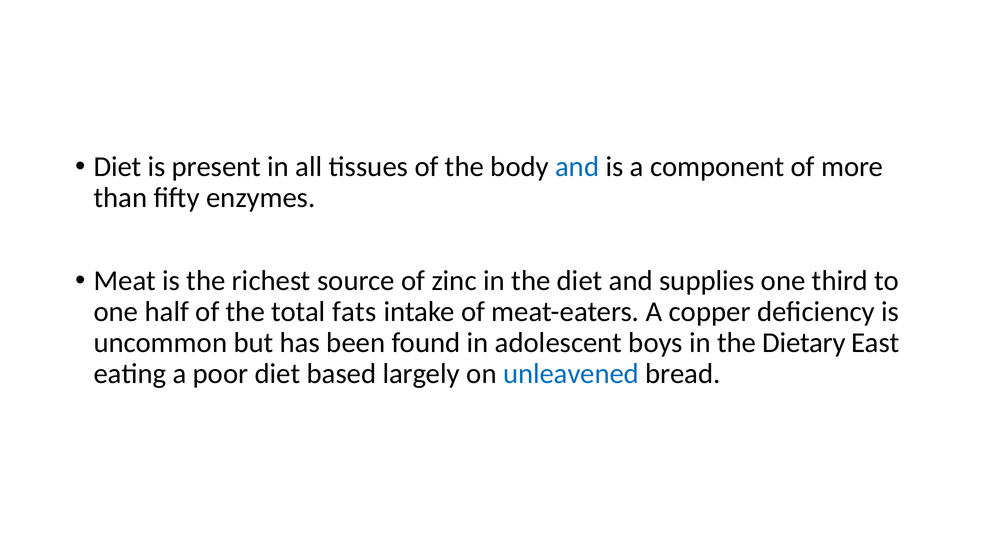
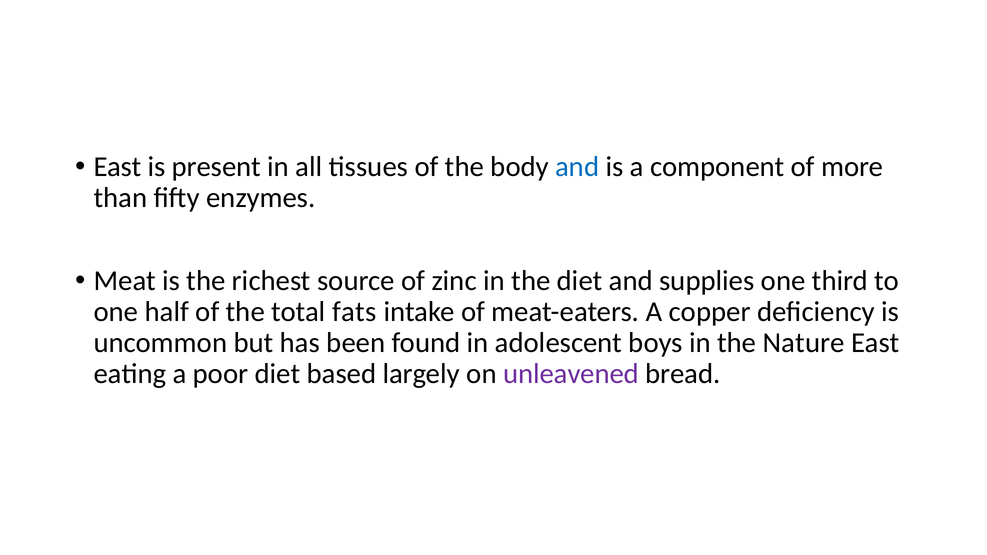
Diet: Diet -> East (117, 167)
Dietary: Dietary -> Nature (804, 343)
unleavened colour: blue -> purple (571, 374)
